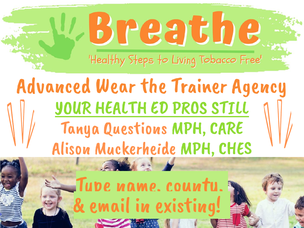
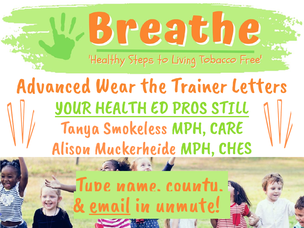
Agency: Agency -> Letters (260, 85)
Questions: Questions -> Smokeless (135, 128)
email underline: none -> present (110, 205)
existing: existing -> unmute (188, 205)
